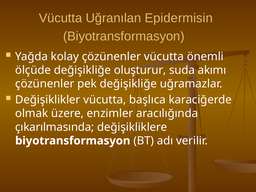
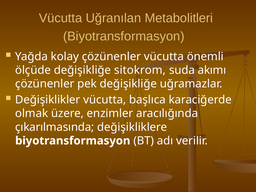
Epidermisin: Epidermisin -> Metabolitleri (179, 18)
oluşturur: oluşturur -> sitokrom (140, 70)
